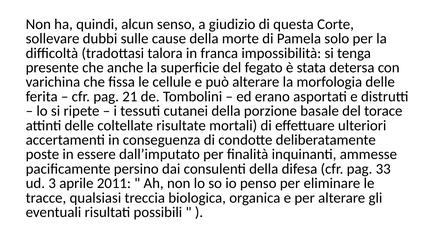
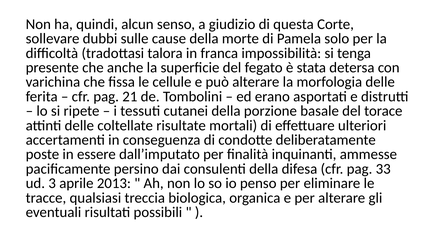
2011: 2011 -> 2013 (114, 183)
